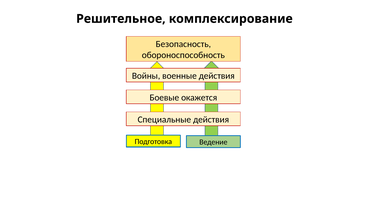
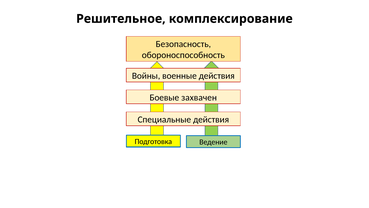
окажется: окажется -> захвачен (199, 97)
